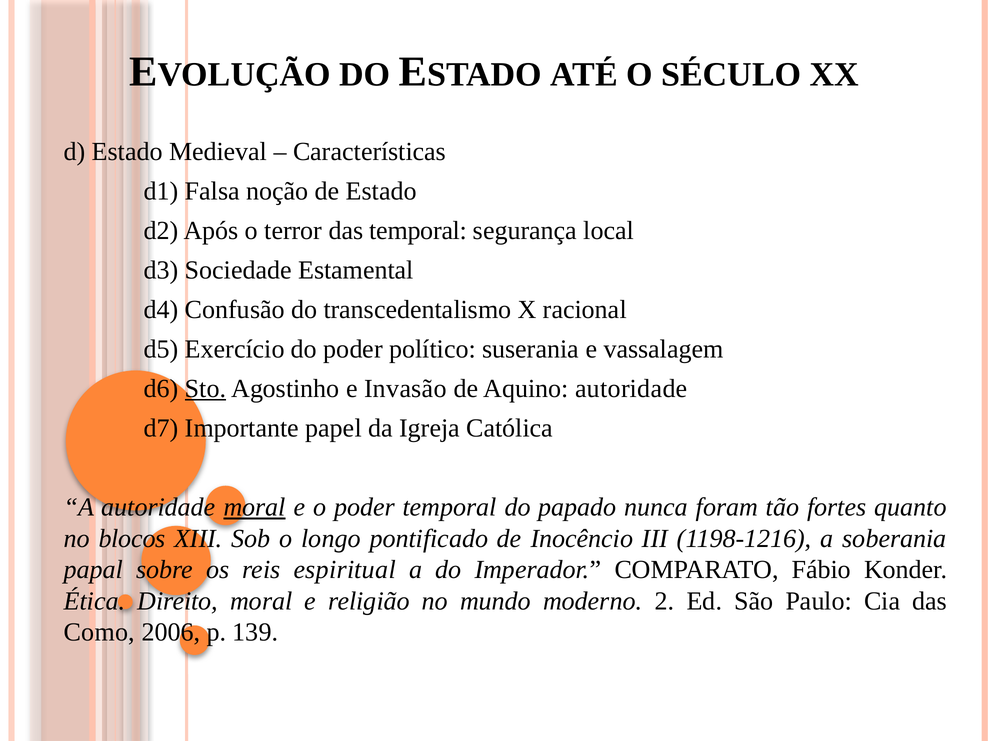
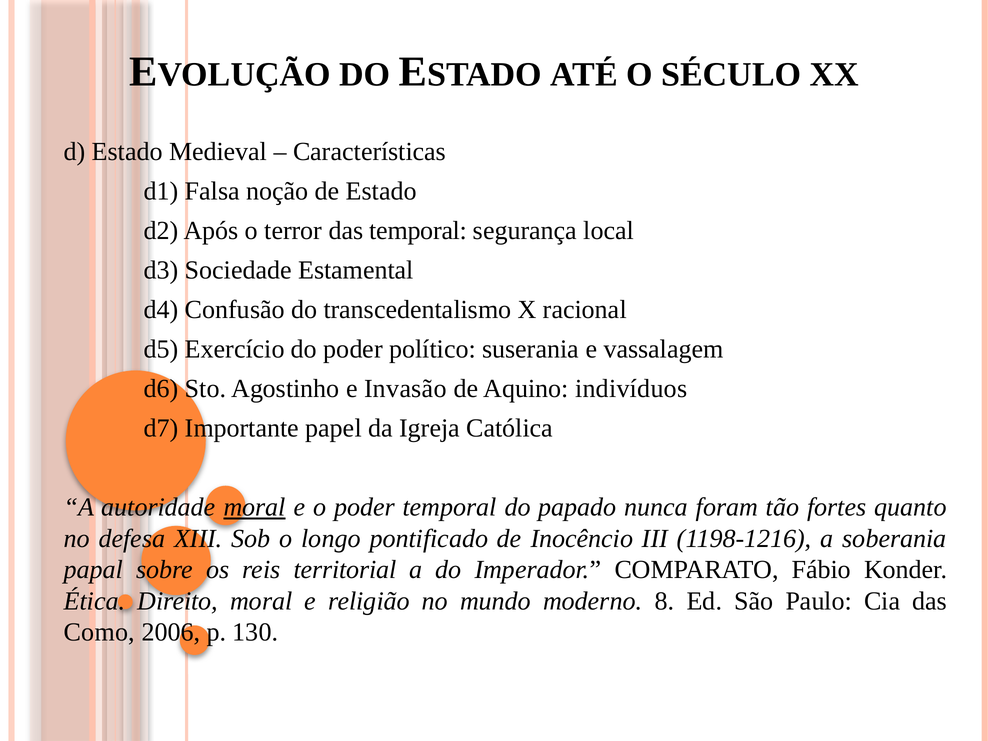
Sto underline: present -> none (206, 389)
Aquino autoridade: autoridade -> indivíduos (631, 389)
blocos: blocos -> defesa (132, 539)
espiritual: espiritual -> territorial (345, 570)
2: 2 -> 8 (665, 601)
139: 139 -> 130 (255, 632)
